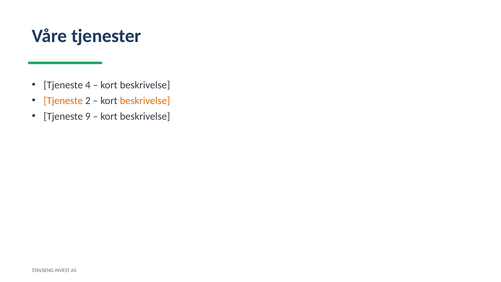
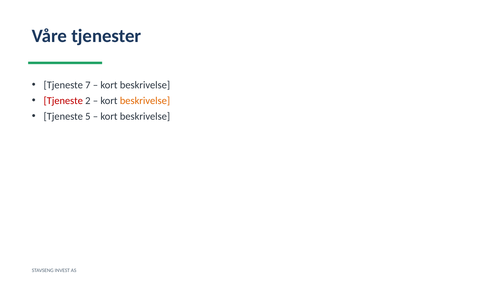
4: 4 -> 7 (88, 85)
Tjeneste colour: orange -> red (63, 101)
9: 9 -> 5 (88, 116)
